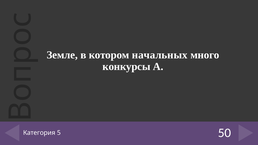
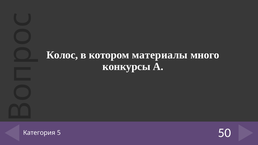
Земле: Земле -> Колос (62, 55)
начальных: начальных -> материалы (160, 55)
